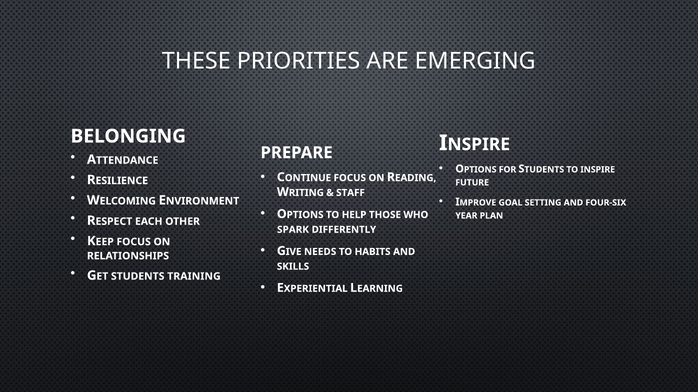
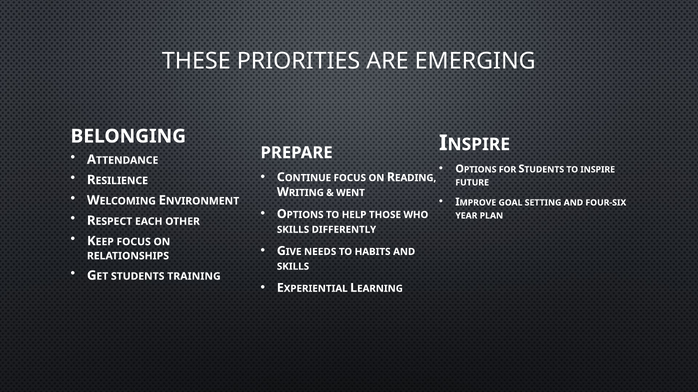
STAFF: STAFF -> WENT (350, 193)
SPARK: SPARK -> SKILLS (293, 230)
